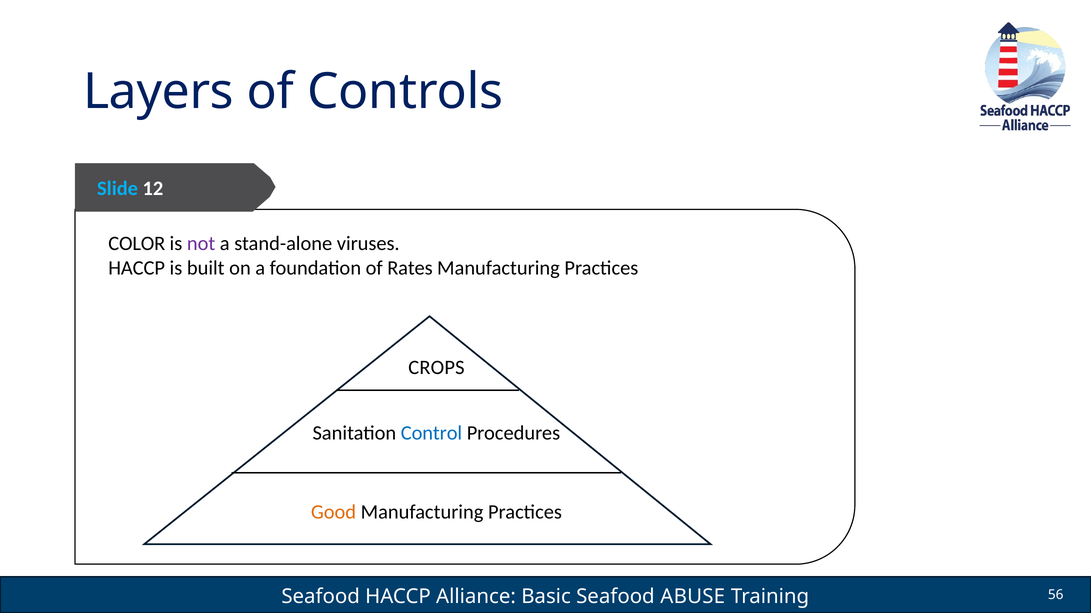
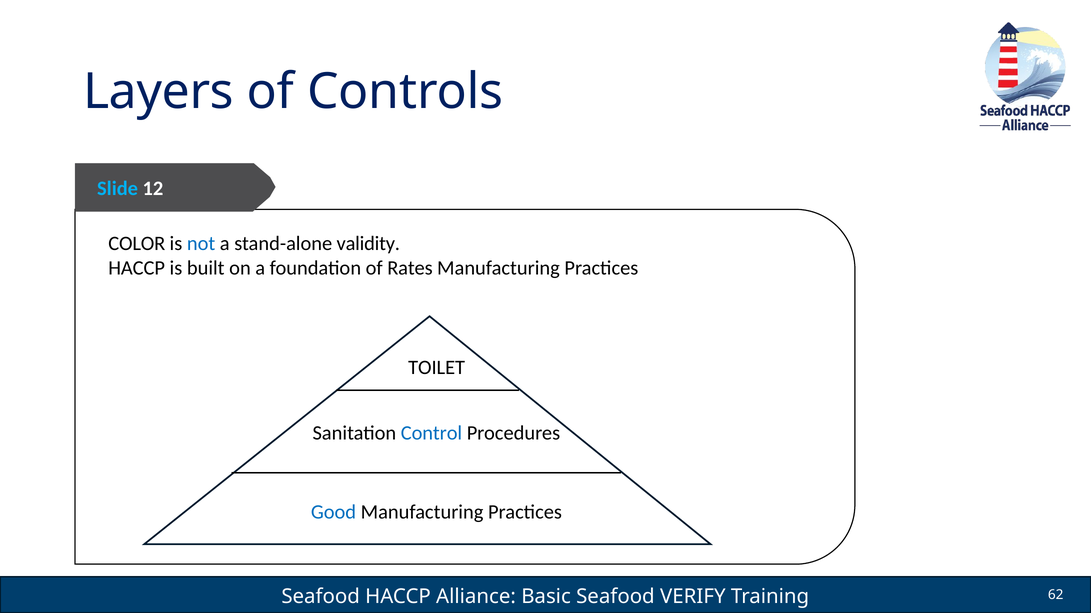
not colour: purple -> blue (201, 244)
viruses: viruses -> validity (368, 244)
CROPS: CROPS -> TOILET (437, 368)
Good colour: orange -> blue (333, 513)
ABUSE: ABUSE -> VERIFY (693, 597)
56: 56 -> 62 (1056, 595)
